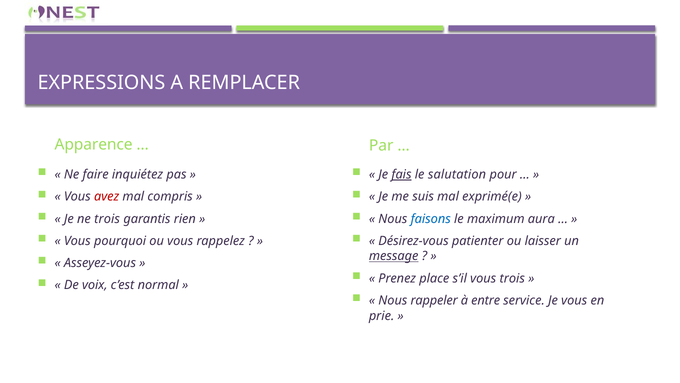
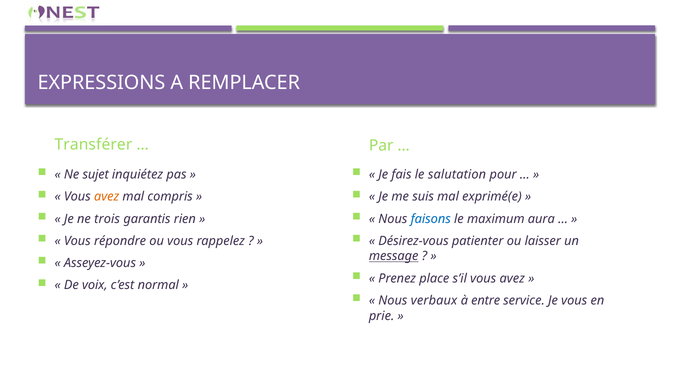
Apparence: Apparence -> Transférer (93, 145)
faire: faire -> sujet (96, 174)
fais underline: present -> none (401, 174)
avez colour: red -> orange (107, 196)
pourquoi: pourquoi -> répondre (120, 241)
s’il vous trois: trois -> avez (512, 278)
rappeler: rappeler -> verbaux (434, 300)
